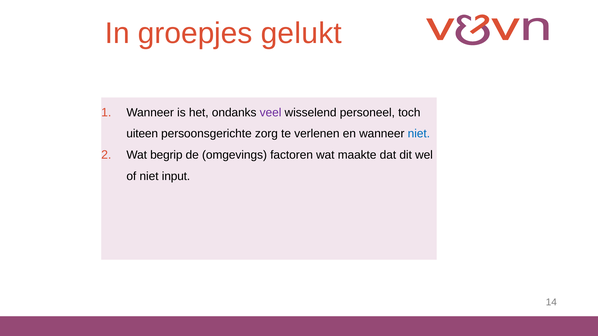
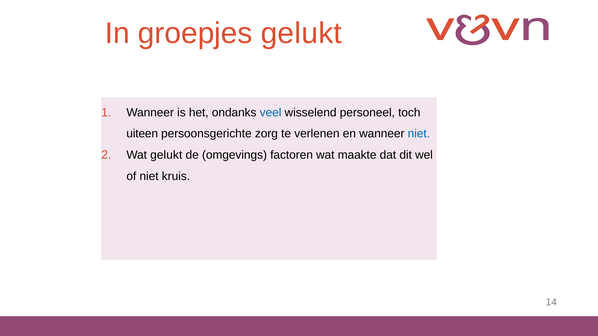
veel colour: purple -> blue (271, 113)
Wat begrip: begrip -> gelukt (166, 155)
input: input -> kruis (176, 176)
